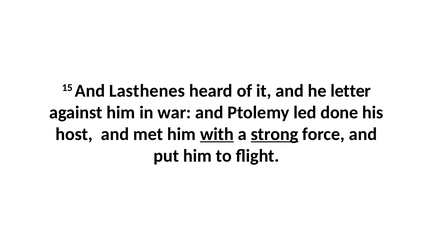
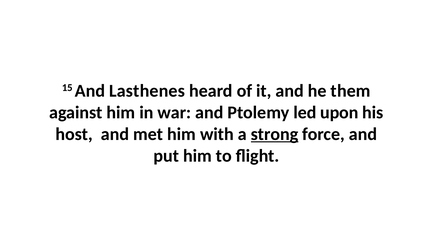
letter: letter -> them (351, 91)
done: done -> upon (339, 112)
with underline: present -> none (217, 134)
